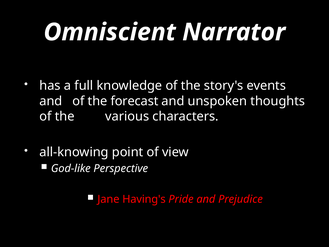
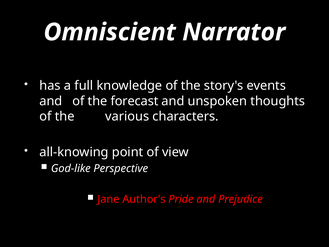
Having's: Having's -> Author's (144, 199)
